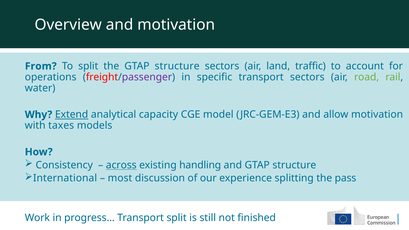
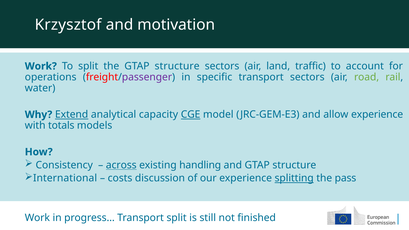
Overview: Overview -> Krzysztof (68, 25)
From: From -> Work (41, 66)
CGE underline: none -> present (191, 115)
allow motivation: motivation -> experience (377, 115)
taxes: taxes -> totals (61, 126)
most: most -> costs (120, 178)
splitting underline: none -> present (294, 178)
